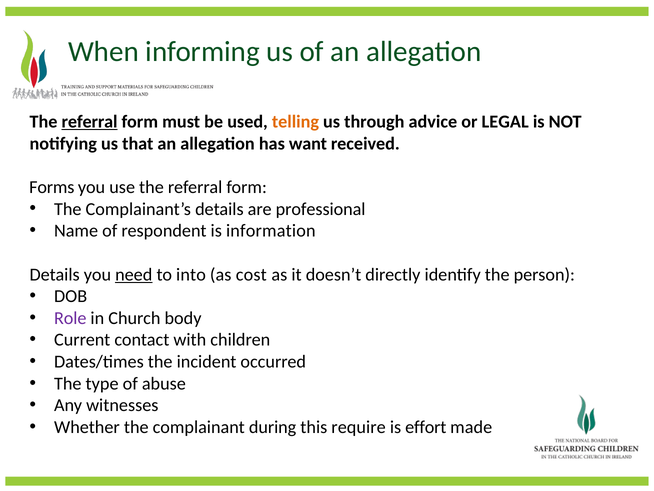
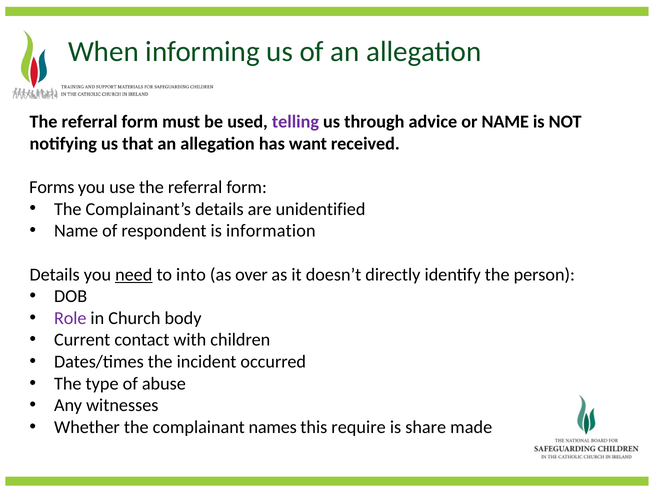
referral underline: present -> none (90, 122)
telling colour: orange -> purple (295, 122)
or LEGAL: LEGAL -> NAME (505, 122)
professional: professional -> unidentified (321, 209)
cost: cost -> over (251, 274)
during: during -> names (273, 427)
effort: effort -> share (426, 427)
